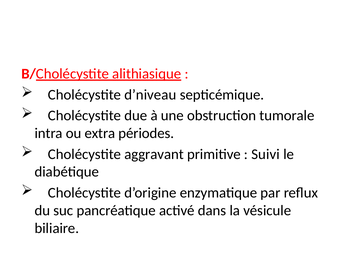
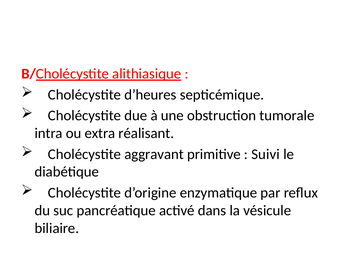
d’niveau: d’niveau -> d’heures (150, 95)
périodes: périodes -> réalisant (146, 133)
